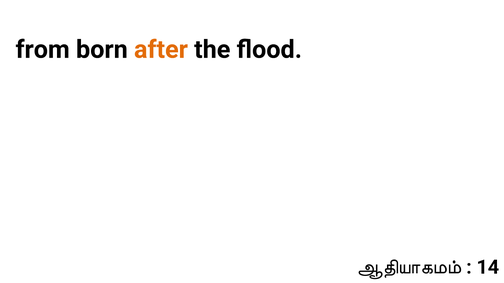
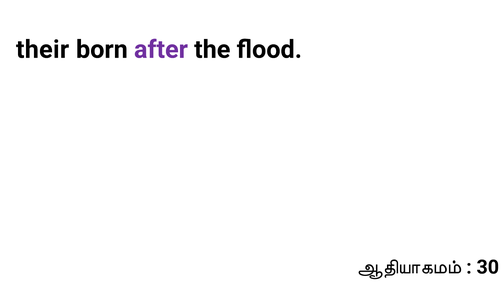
from: from -> their (43, 50)
after colour: orange -> purple (161, 50)
14: 14 -> 30 (488, 268)
